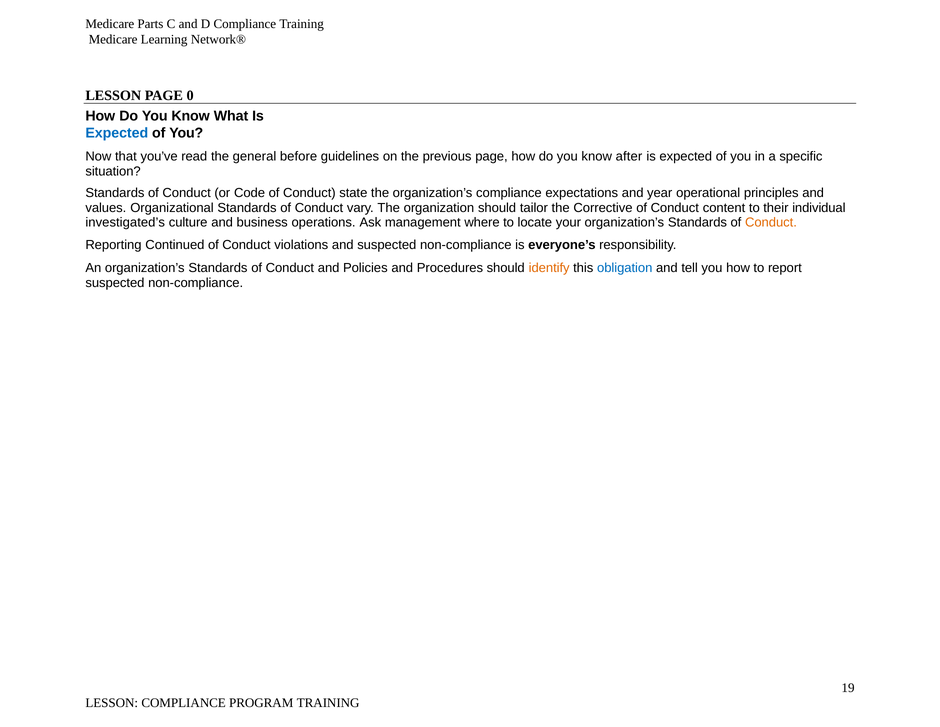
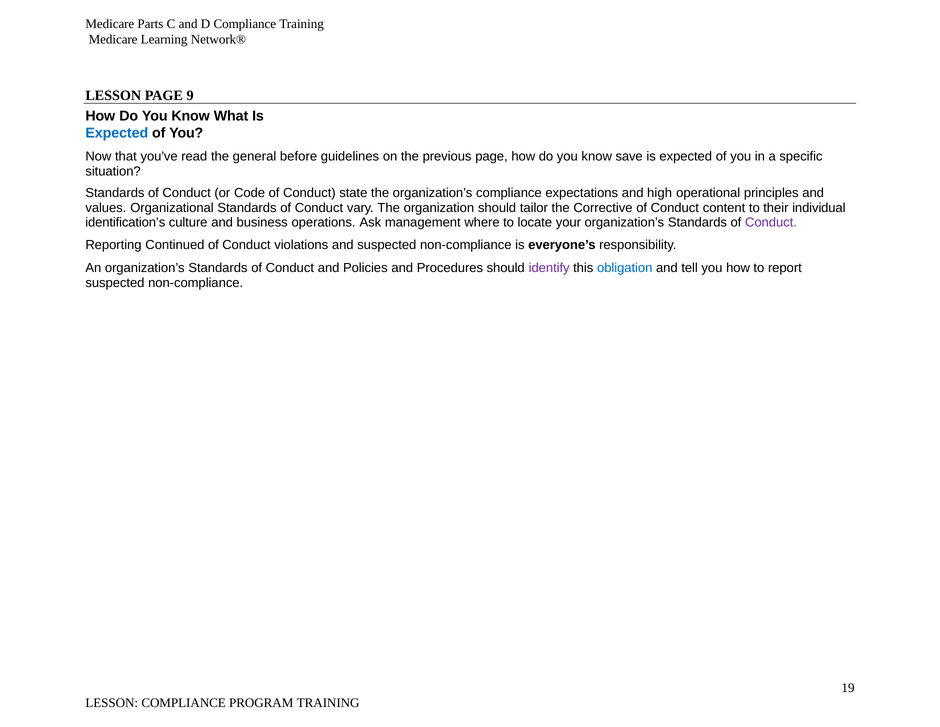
0: 0 -> 9 (190, 96)
after: after -> save (629, 156)
year: year -> high (660, 193)
investigated’s: investigated’s -> identification’s (125, 222)
Conduct colour: orange -> purple (771, 222)
identify colour: orange -> purple (549, 268)
